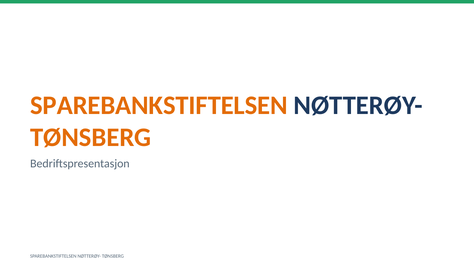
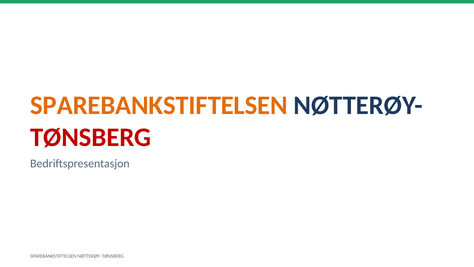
TØNSBERG colour: orange -> red (91, 137)
